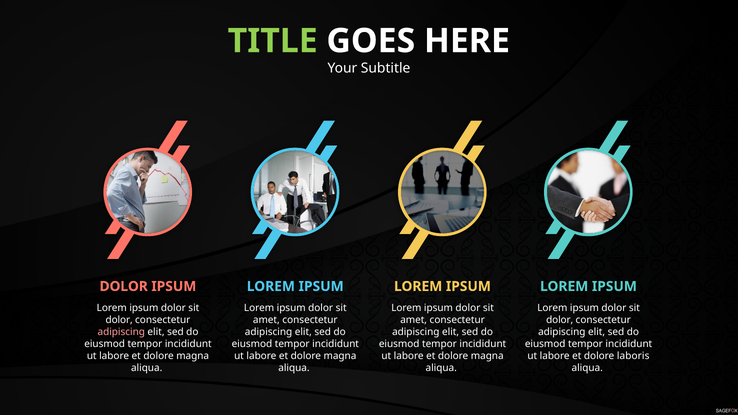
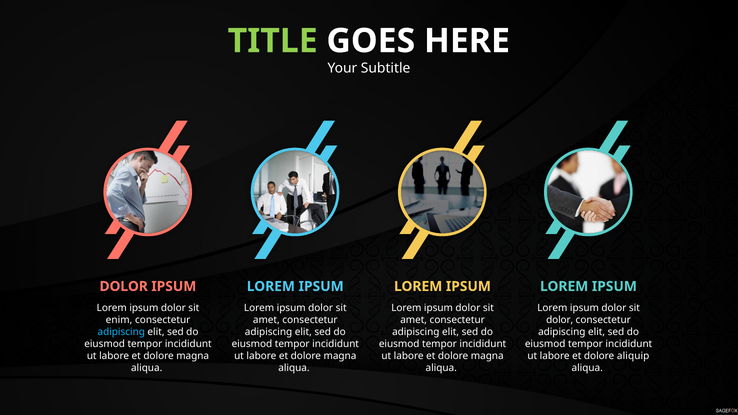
dolor: dolor -> enim (119, 320)
adipiscing colour: pink -> light blue (121, 332)
laboris: laboris -> aliquip (633, 356)
